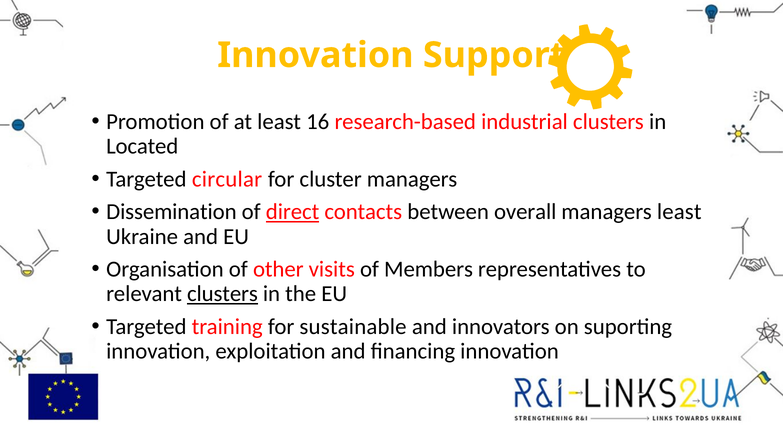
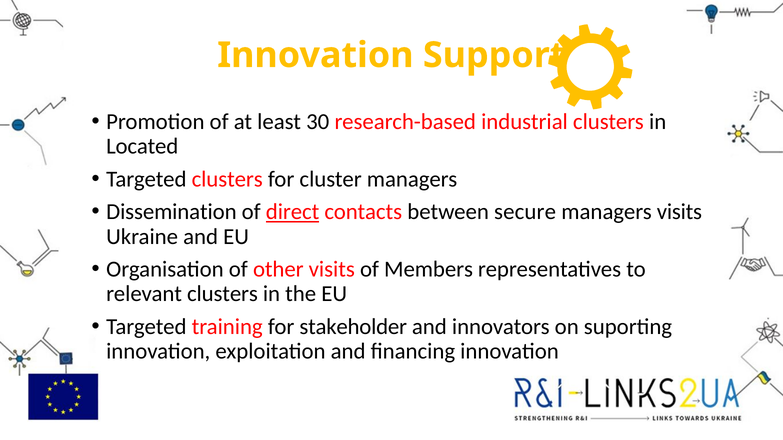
16: 16 -> 30 (318, 122)
Targeted circular: circular -> clusters (227, 179)
overall: overall -> secure (525, 212)
managers least: least -> visits (679, 212)
clusters underline: present -> none (222, 294)
sustainable: sustainable -> stakeholder (353, 327)
